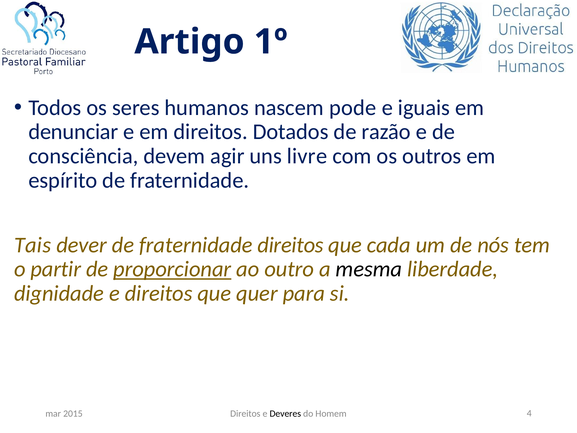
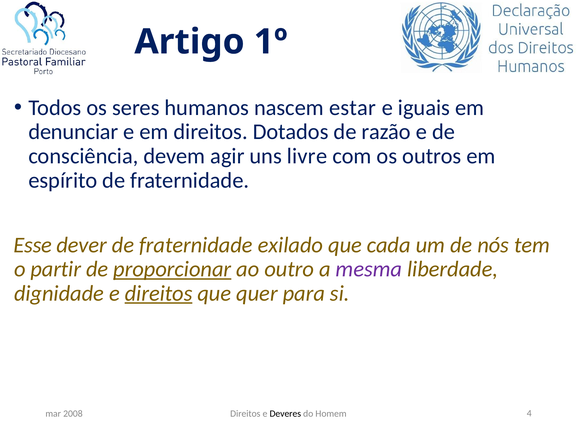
pode: pode -> estar (353, 108)
Tais: Tais -> Esse (33, 245)
fraternidade direitos: direitos -> exilado (290, 245)
mesma colour: black -> purple (369, 269)
direitos underline: none -> present (159, 293)
2015: 2015 -> 2008 (73, 413)
